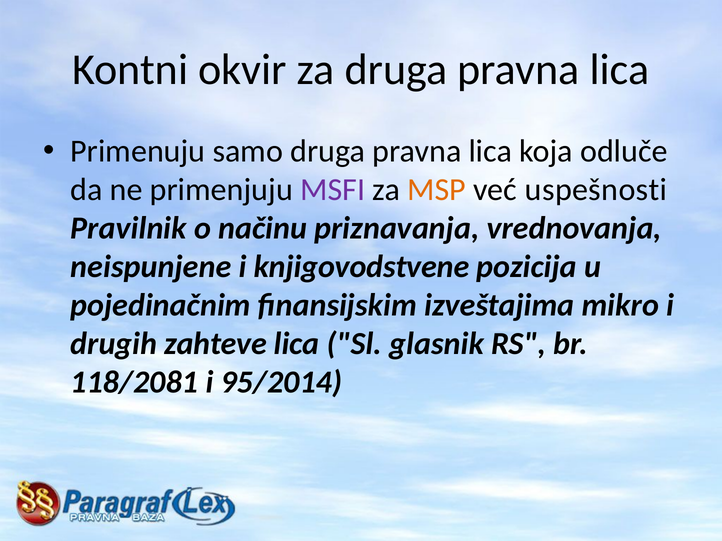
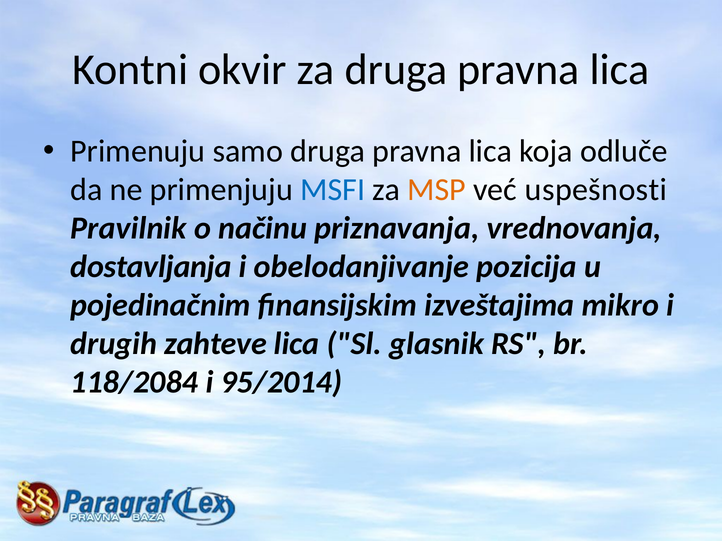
MSFI colour: purple -> blue (333, 190)
neispunjene: neispunjene -> dostavljanja (151, 267)
knjigovodstvene: knjigovodstvene -> obelodanjivanje (361, 267)
118/2081: 118/2081 -> 118/2084 (134, 383)
